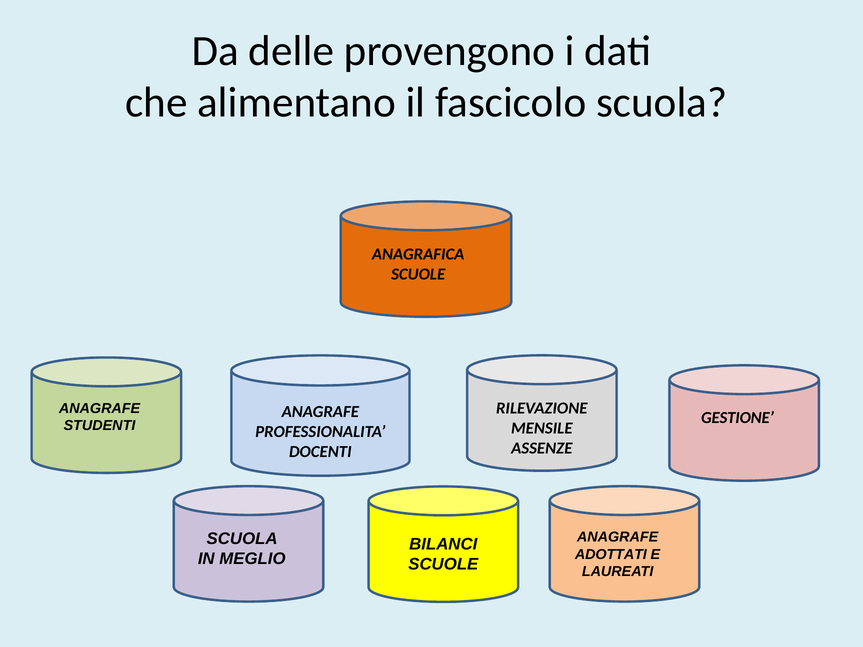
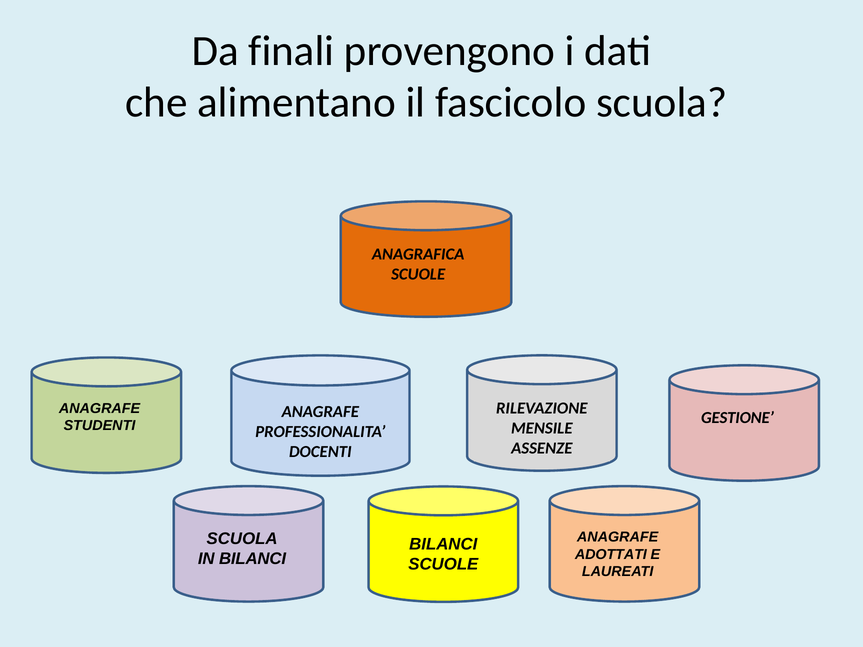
delle: delle -> finali (291, 51)
IN MEGLIO: MEGLIO -> BILANCI (253, 559)
